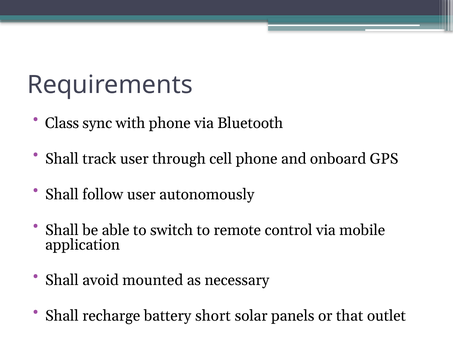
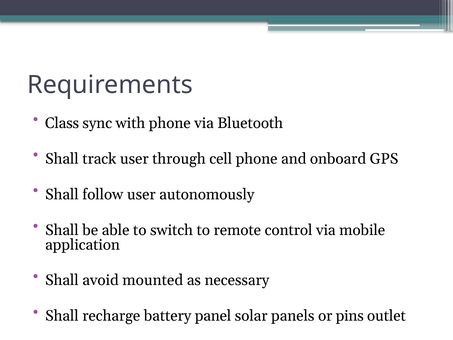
short: short -> panel (213, 316)
that: that -> pins (350, 316)
